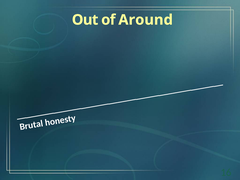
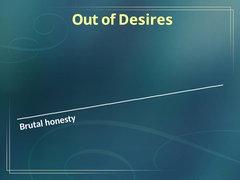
Around: Around -> Desires (146, 20)
